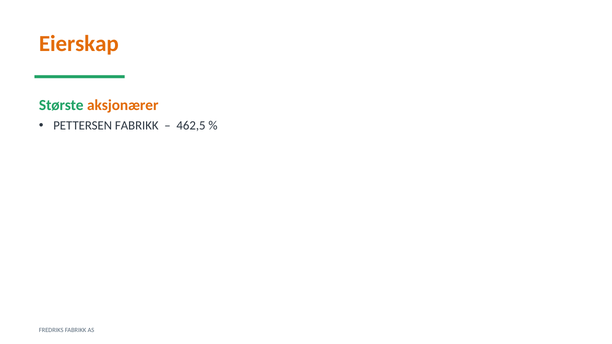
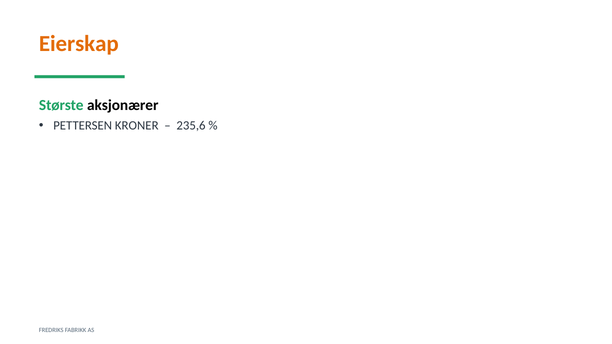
aksjonærer colour: orange -> black (123, 105)
PETTERSEN FABRIKK: FABRIKK -> KRONER (137, 126)
462,5: 462,5 -> 235,6 (191, 126)
